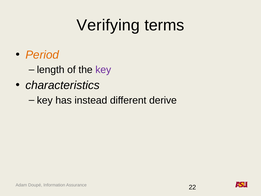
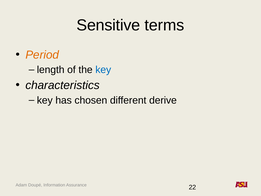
Verifying: Verifying -> Sensitive (108, 25)
key colour: purple -> blue (103, 70)
instead: instead -> chosen (91, 100)
